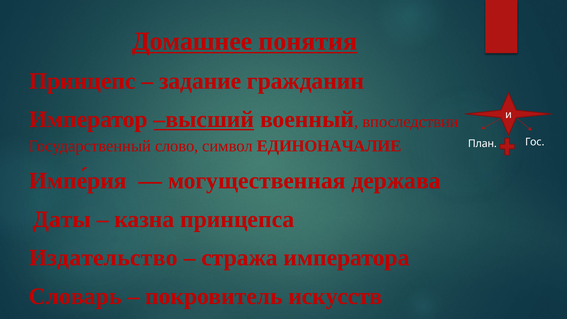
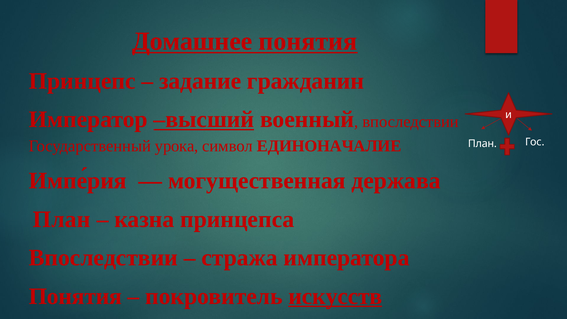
слово: слово -> урока (177, 146)
Даты: Даты -> План (62, 219)
Издательство: Издательство -> Впоследствии (103, 258)
Словарь: Словарь -> Понятия (75, 296)
искусств underline: none -> present (335, 296)
